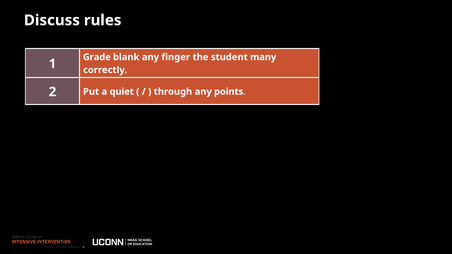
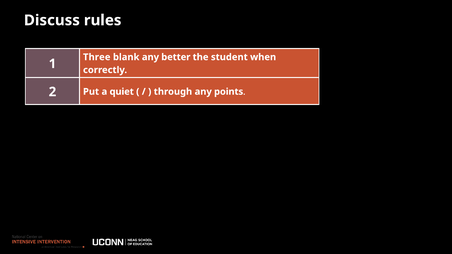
Grade: Grade -> Three (97, 57)
finger: finger -> better (176, 57)
many: many -> when (263, 57)
